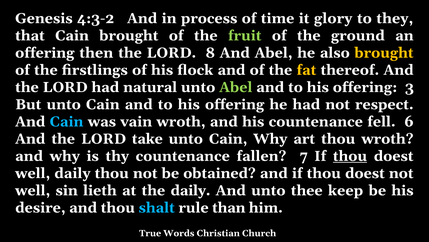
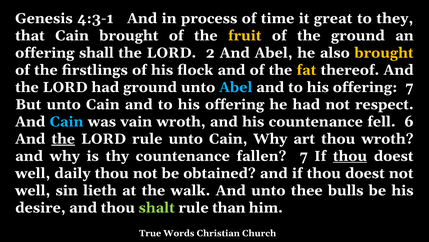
4:3-2: 4:3-2 -> 4:3-1 (95, 18)
glory: glory -> great (333, 18)
fruit colour: light green -> yellow (245, 36)
then: then -> shall (96, 53)
8: 8 -> 2 (210, 53)
had natural: natural -> ground (150, 87)
Abel colour: light green -> light blue (236, 87)
offering 3: 3 -> 7 (409, 87)
the underline: none -> present (63, 139)
LORD take: take -> rule (147, 139)
the daily: daily -> walk (190, 190)
keep: keep -> bulls (346, 190)
shalt colour: light blue -> light green (157, 207)
